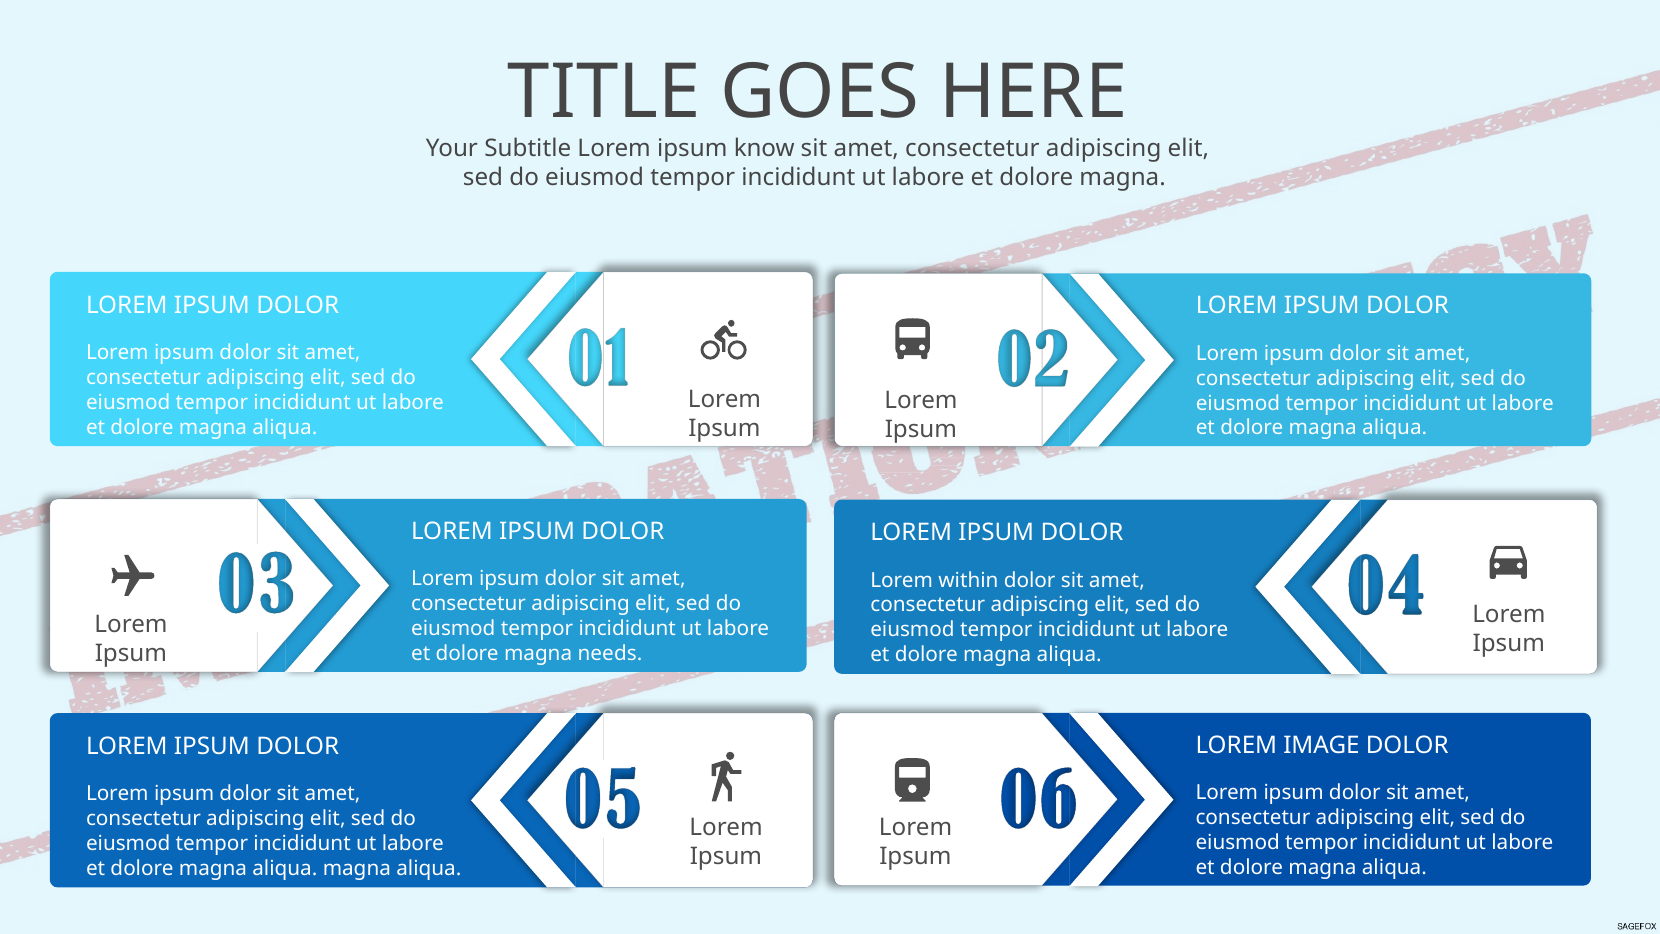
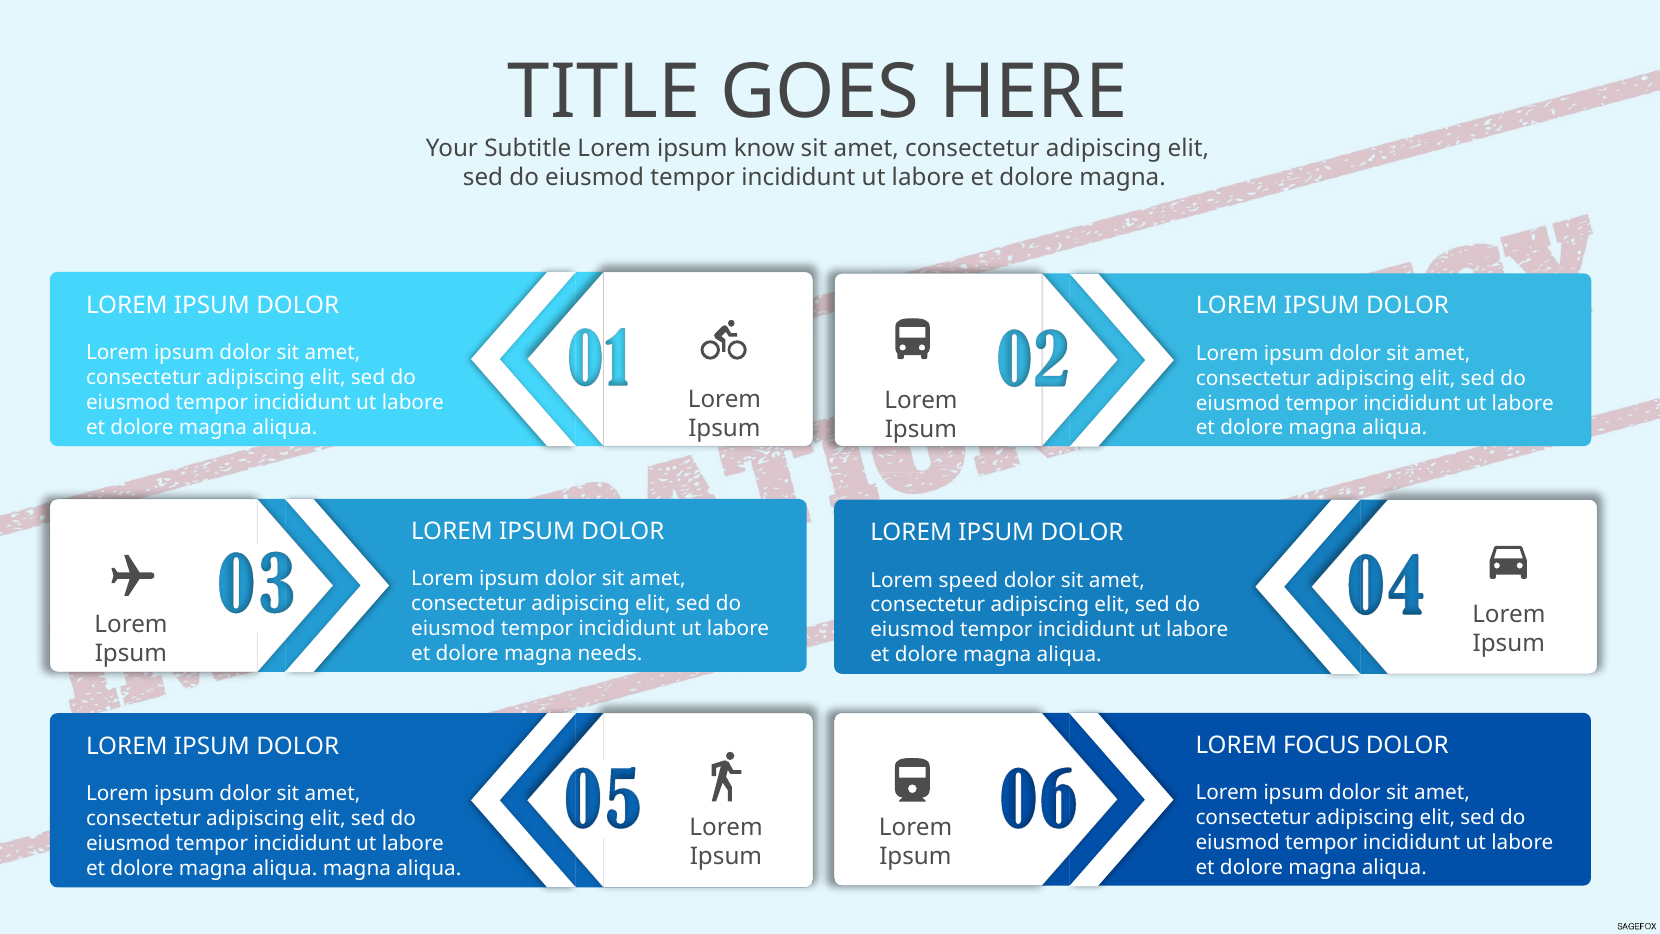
within: within -> speed (968, 580)
IMAGE: IMAGE -> FOCUS (1322, 745)
